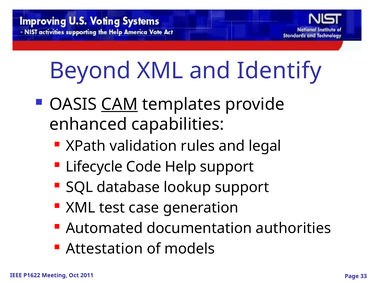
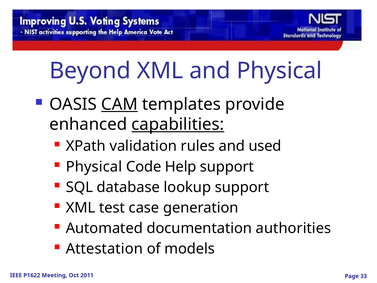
and Identify: Identify -> Physical (279, 71)
capabilities underline: none -> present (178, 124)
legal: legal -> used (265, 146)
Lifecycle: Lifecycle -> Physical (94, 167)
